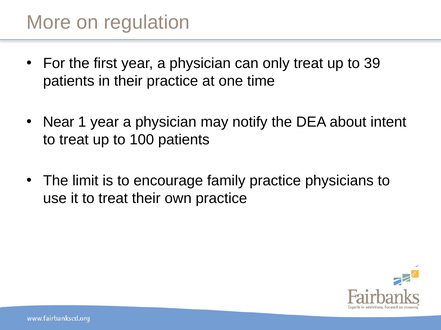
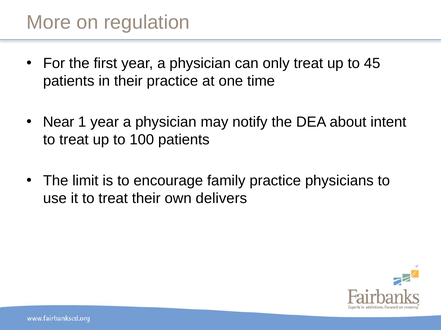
39: 39 -> 45 (372, 64)
own practice: practice -> delivers (221, 199)
